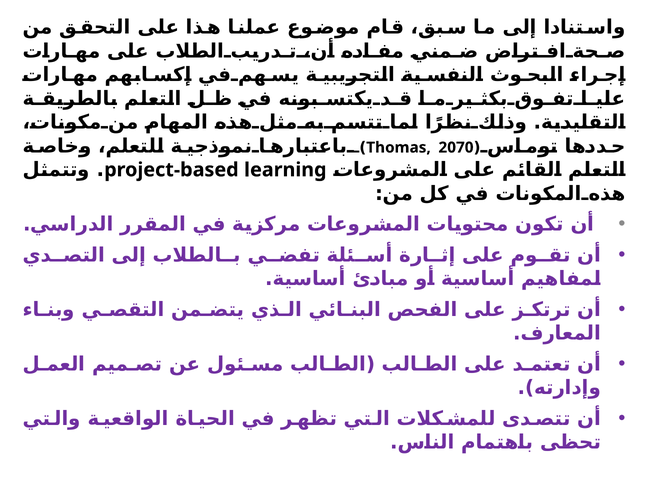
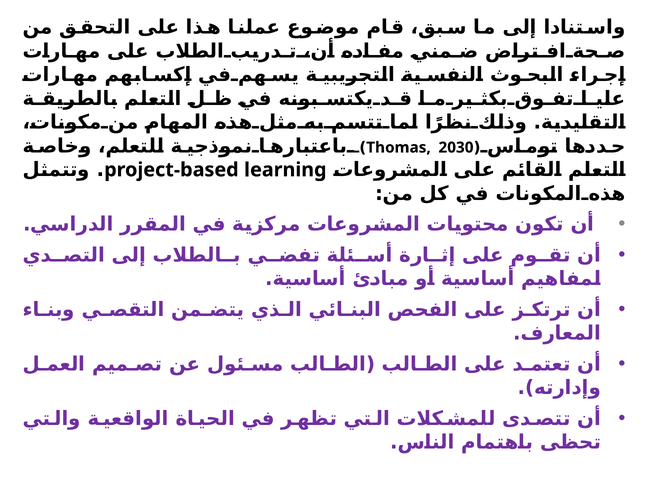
2070: 2070 -> 2030 (456, 148)
